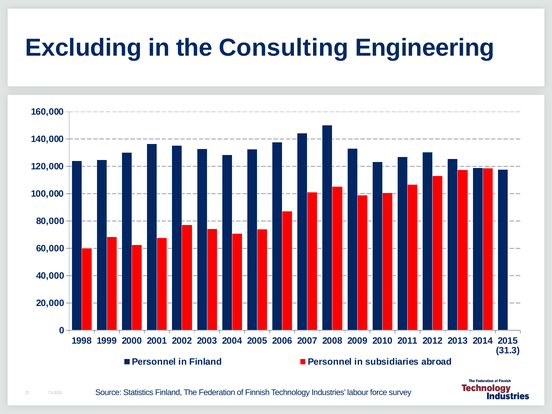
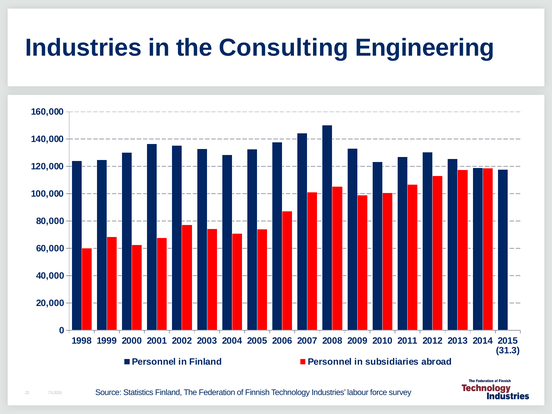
Excluding: Excluding -> Industries (83, 48)
